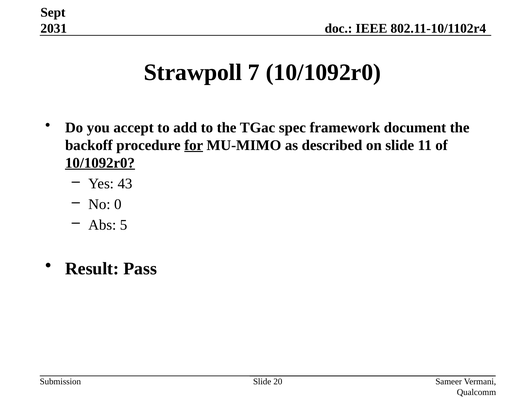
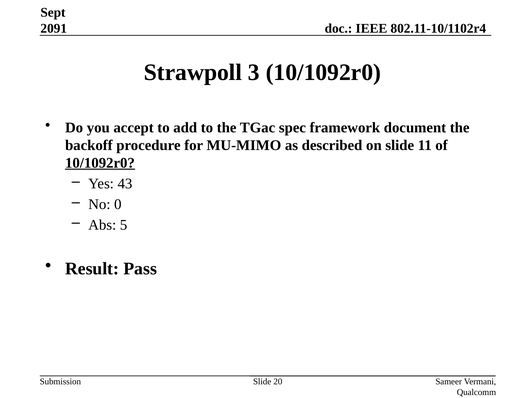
2031: 2031 -> 2091 (54, 28)
7: 7 -> 3 (254, 72)
for underline: present -> none (194, 145)
